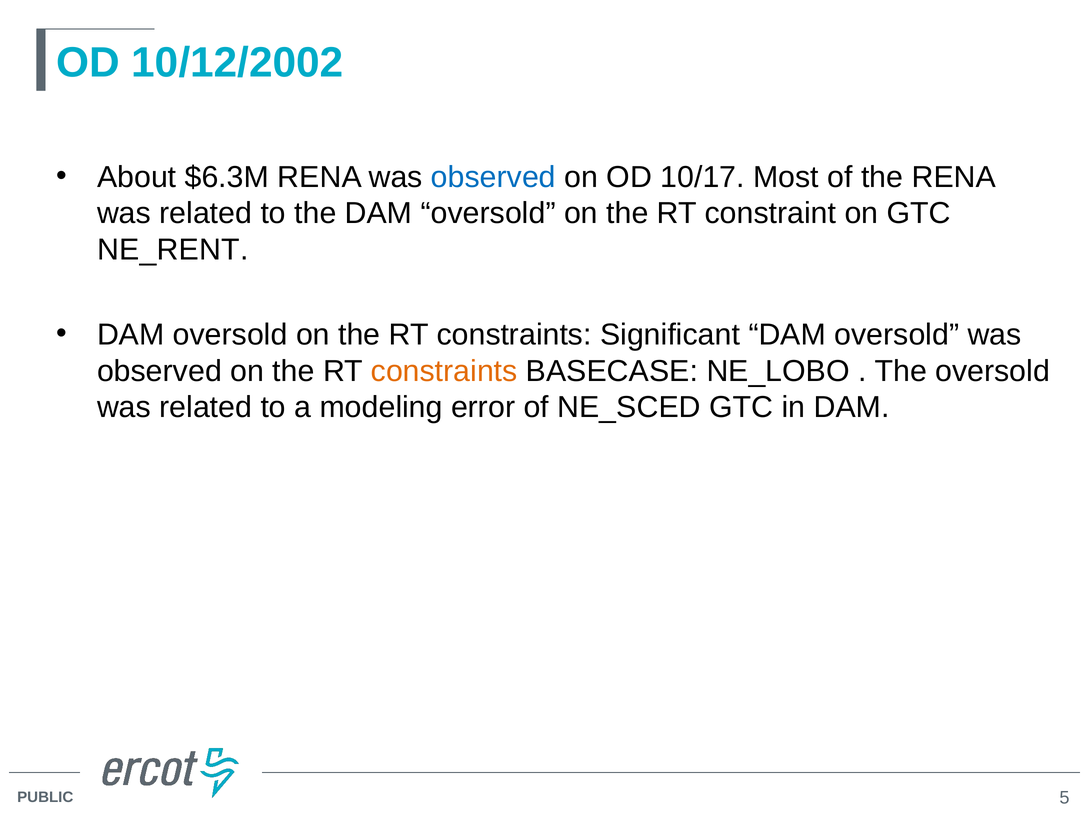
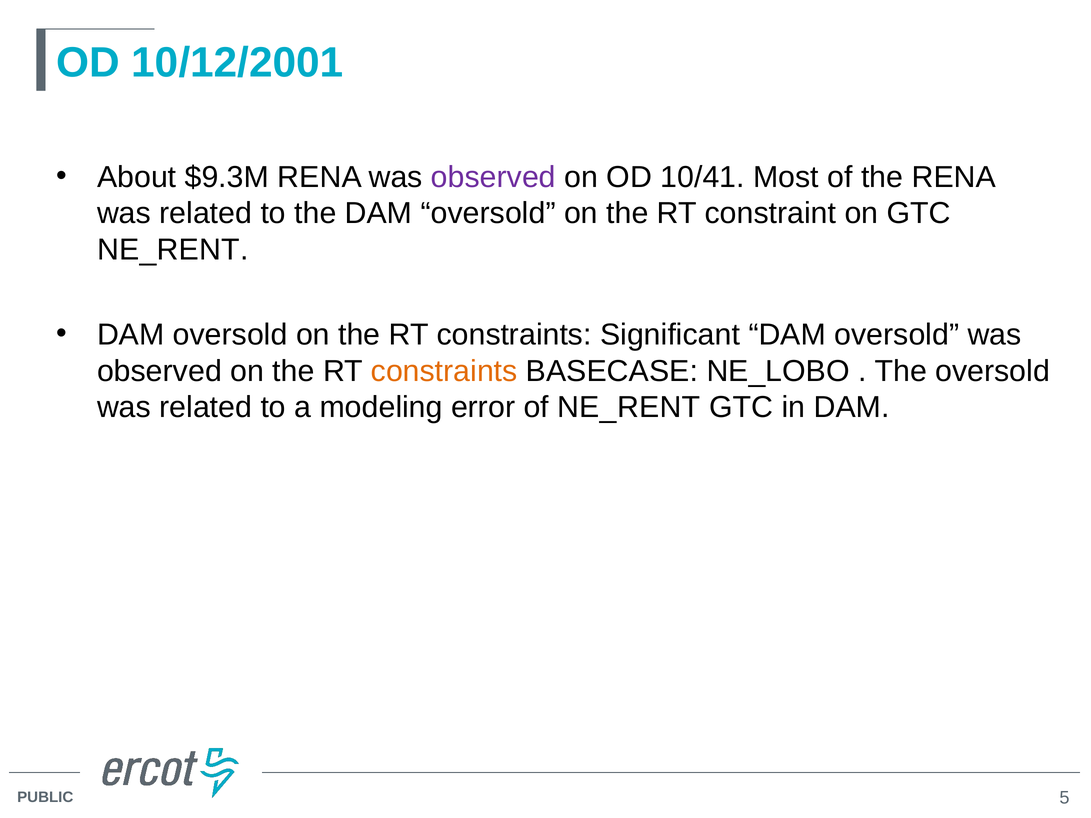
10/12/2002: 10/12/2002 -> 10/12/2001 (237, 63)
$6.3M: $6.3M -> $9.3M (227, 177)
observed colour: blue -> purple (493, 177)
10/17: 10/17 -> 10/41 (703, 177)
of NE_SCED: NE_SCED -> NE_RENT (629, 407)
